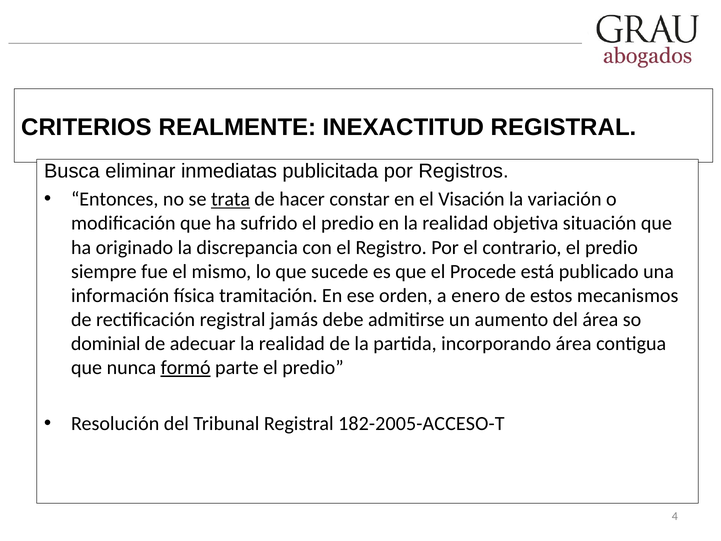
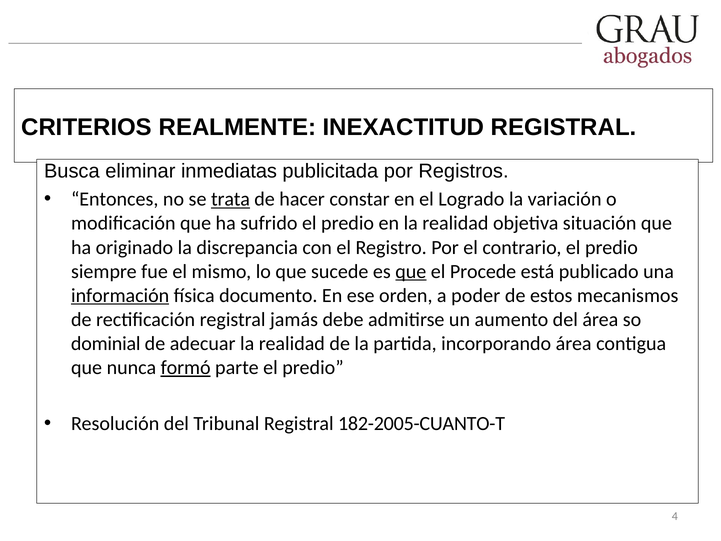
Visación: Visación -> Logrado (471, 199)
que underline: none -> present (411, 271)
información underline: none -> present (120, 295)
tramitación: tramitación -> documento (268, 295)
enero: enero -> poder (476, 295)
182-2005-ACCESO-T: 182-2005-ACCESO-T -> 182-2005-CUANTO-T (422, 424)
